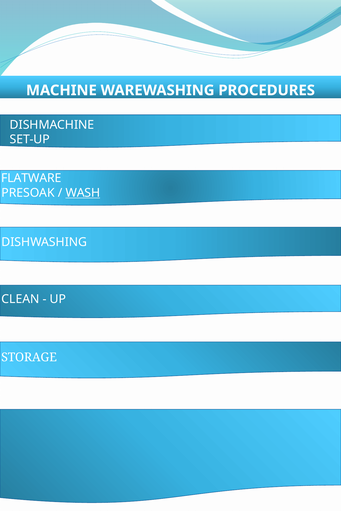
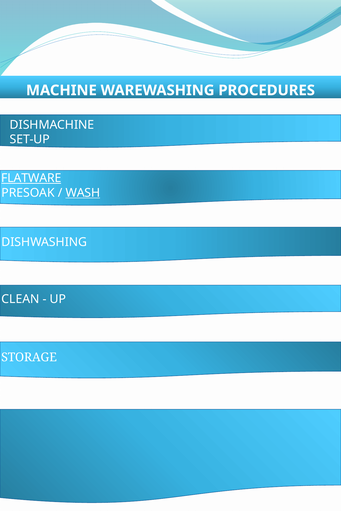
FLATWARE underline: none -> present (31, 178)
